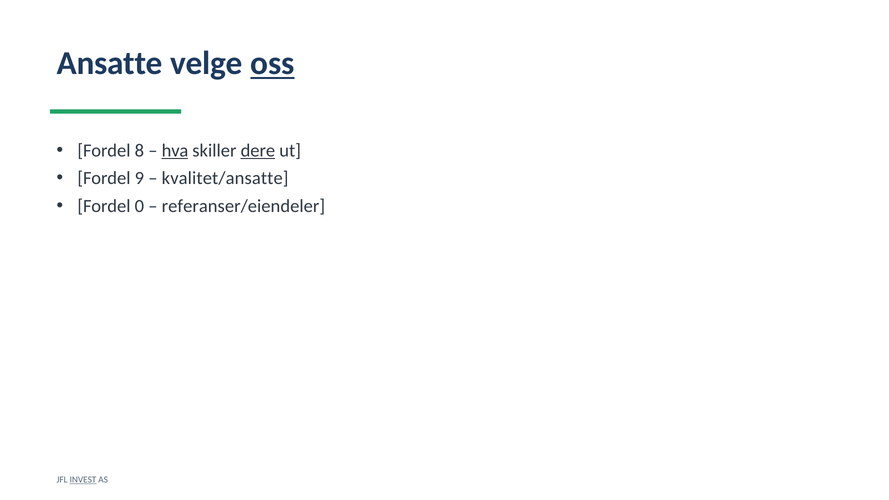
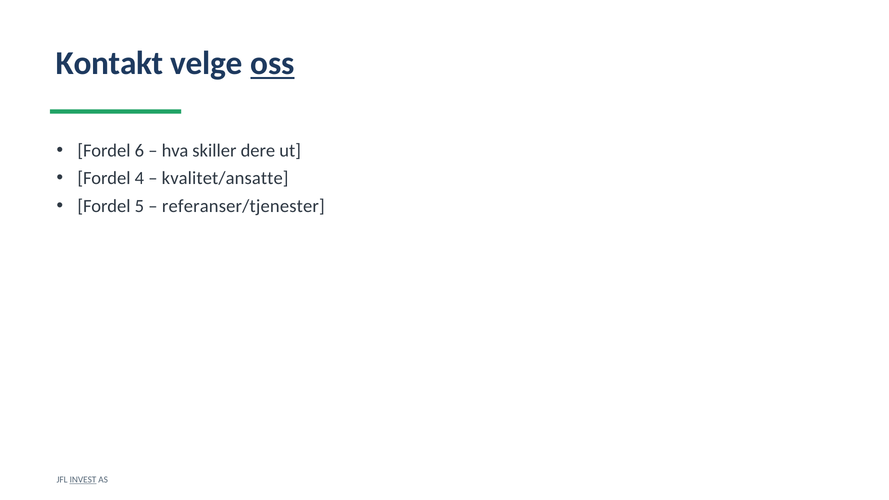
Ansatte: Ansatte -> Kontakt (110, 63)
8: 8 -> 6 (139, 151)
hva underline: present -> none (175, 151)
dere underline: present -> none (258, 151)
9: 9 -> 4 (139, 178)
0: 0 -> 5 (139, 206)
referanser/eiendeler: referanser/eiendeler -> referanser/tjenester (243, 206)
